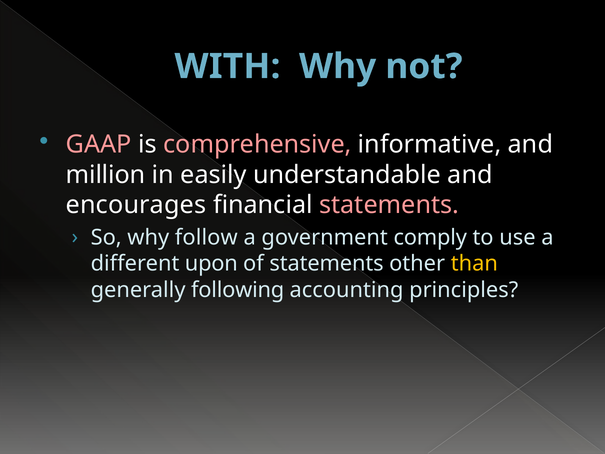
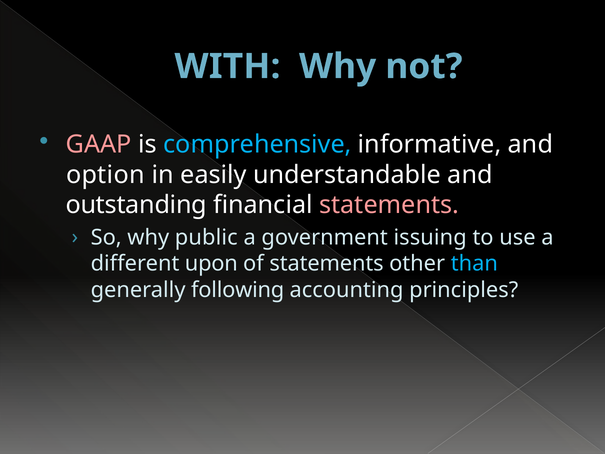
comprehensive colour: pink -> light blue (257, 144)
million: million -> option (105, 175)
encourages: encourages -> outstanding (136, 205)
follow: follow -> public (206, 237)
comply: comply -> issuing (430, 237)
than colour: yellow -> light blue (474, 263)
